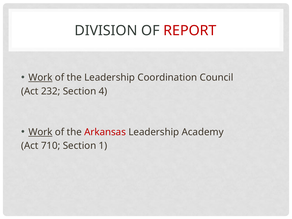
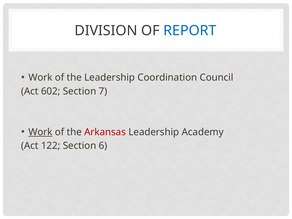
REPORT colour: red -> blue (190, 31)
Work underline: present -> none (40, 78)
232: 232 -> 602 (51, 91)
4: 4 -> 7 (103, 91)
710: 710 -> 122 (51, 146)
1: 1 -> 6 (103, 146)
